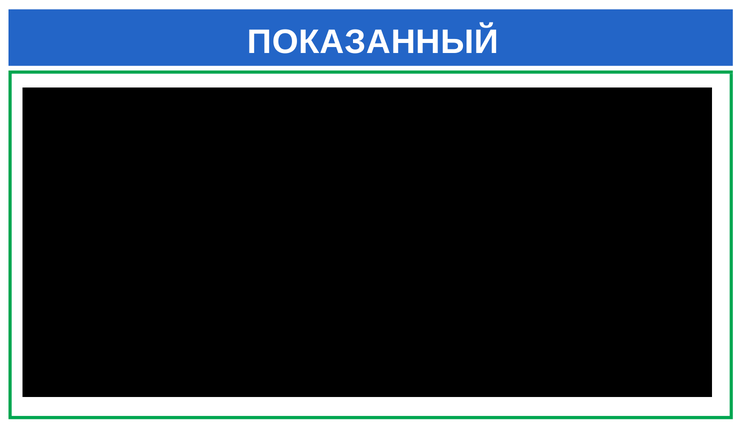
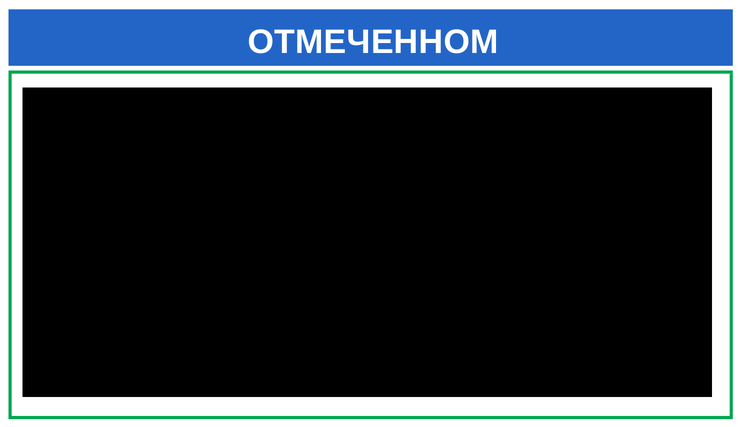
ПОКАЗАННЫЙ: ПОКАЗАННЫЙ -> ОТМЕЧЕННОМ (373, 42)
